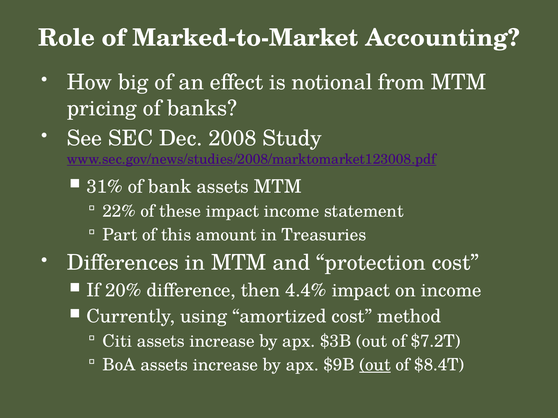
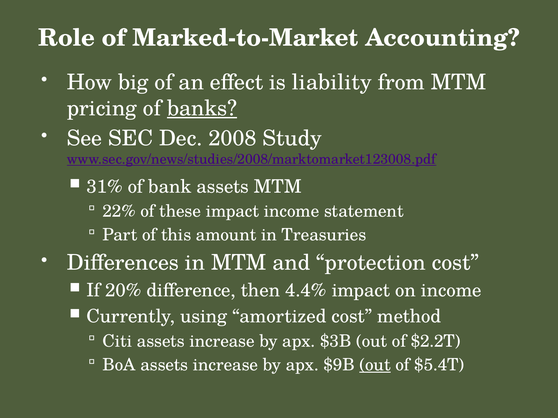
notional: notional -> liability (332, 82)
banks underline: none -> present (202, 108)
$7.2T: $7.2T -> $2.2T (436, 342)
$8.4T: $8.4T -> $5.4T (439, 365)
